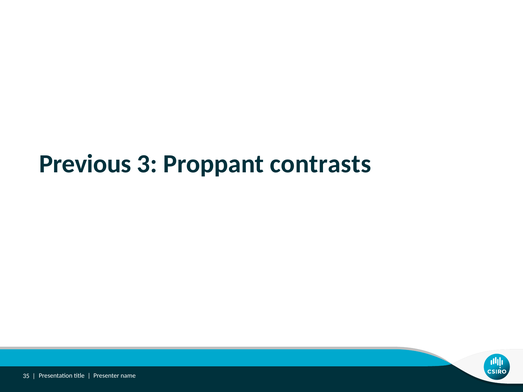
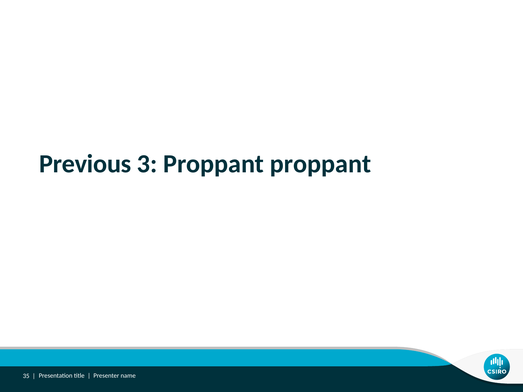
Proppant contrasts: contrasts -> proppant (321, 164)
